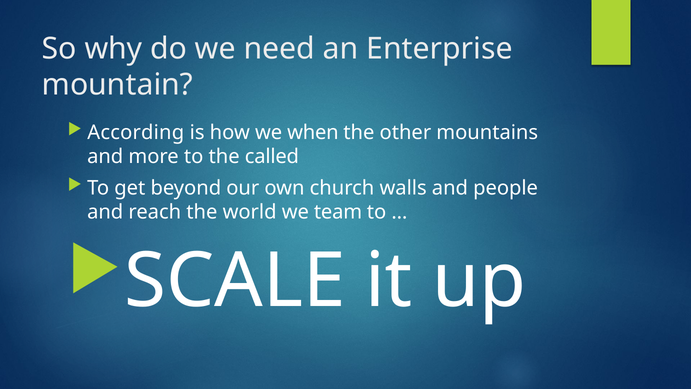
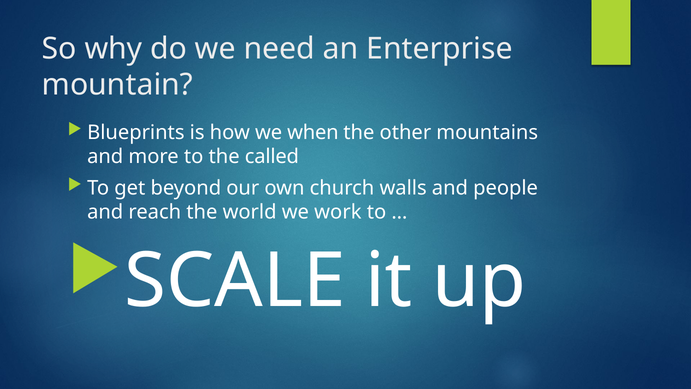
According: According -> Blueprints (136, 132)
team: team -> work (338, 212)
